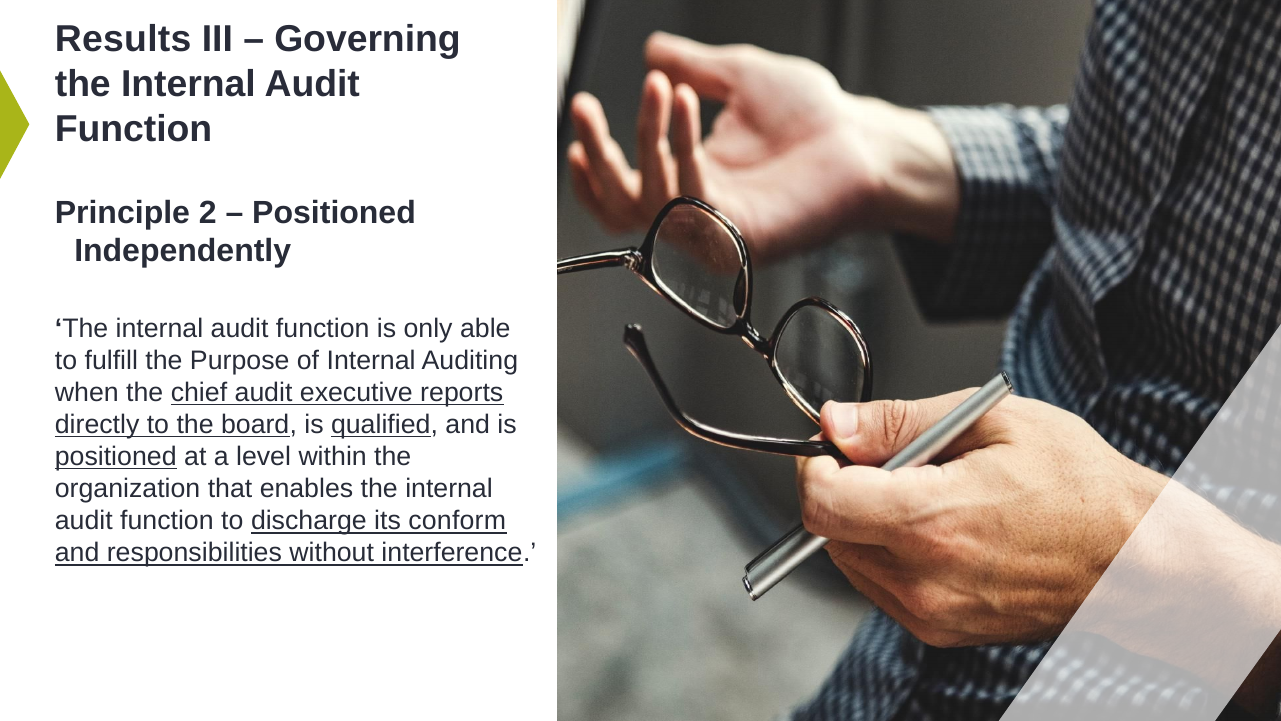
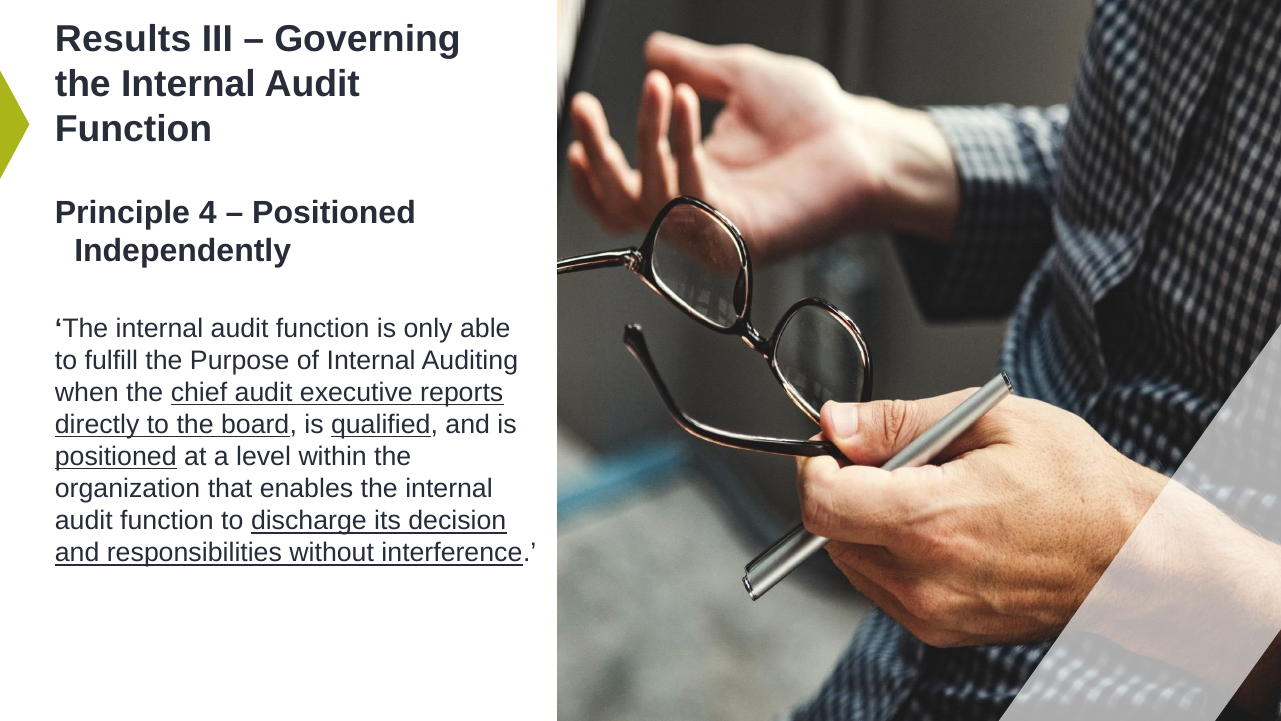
2: 2 -> 4 (208, 213)
conform: conform -> decision (457, 521)
